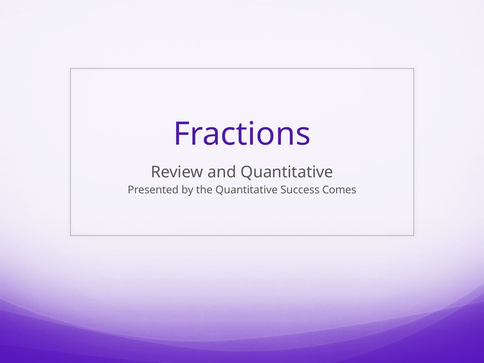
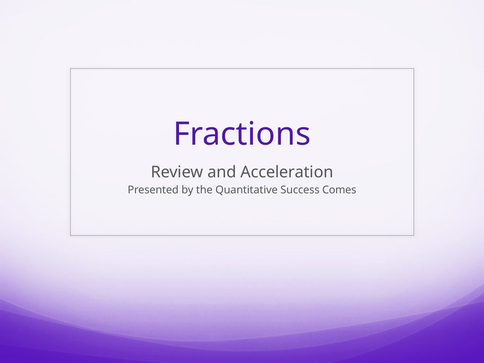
and Quantitative: Quantitative -> Acceleration (287, 172)
